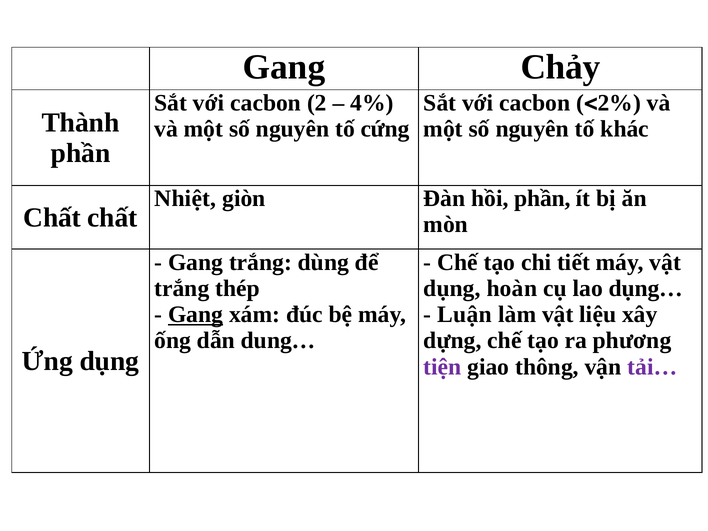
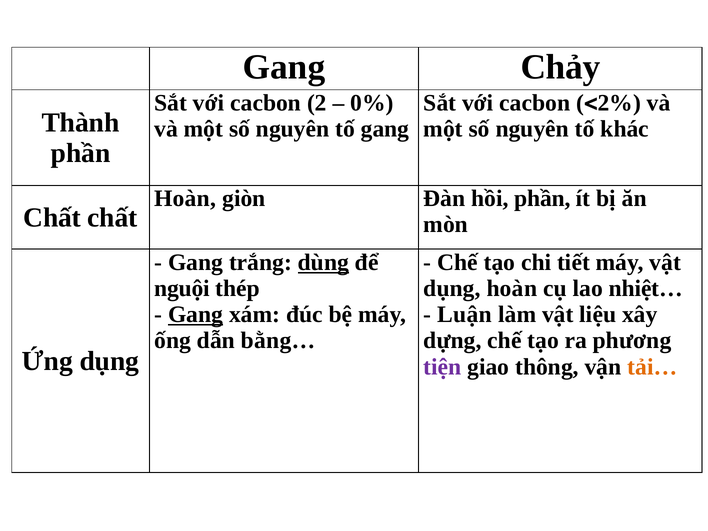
4%: 4% -> 0% (372, 103)
tố cứng: cứng -> gang (385, 129)
Nhiệt: Nhiệt -> Hoàn (185, 199)
dùng underline: none -> present (323, 262)
trắng: trắng -> nguội (182, 288)
dụng…: dụng… -> nhiệt… (646, 288)
dung…: dung… -> bằng… (278, 341)
tải… colour: purple -> orange (652, 367)
